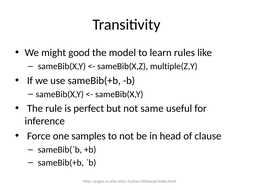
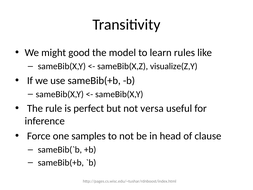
multiple(Z,Y: multiple(Z,Y -> visualize(Z,Y (174, 66)
same: same -> versa (152, 108)
